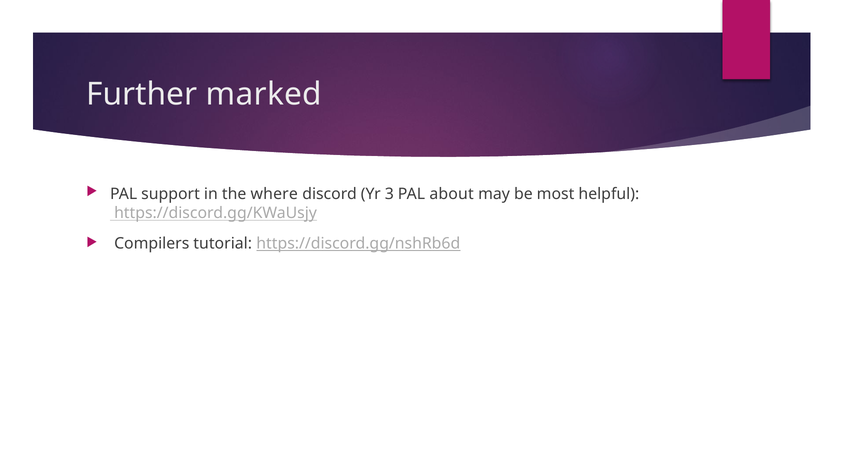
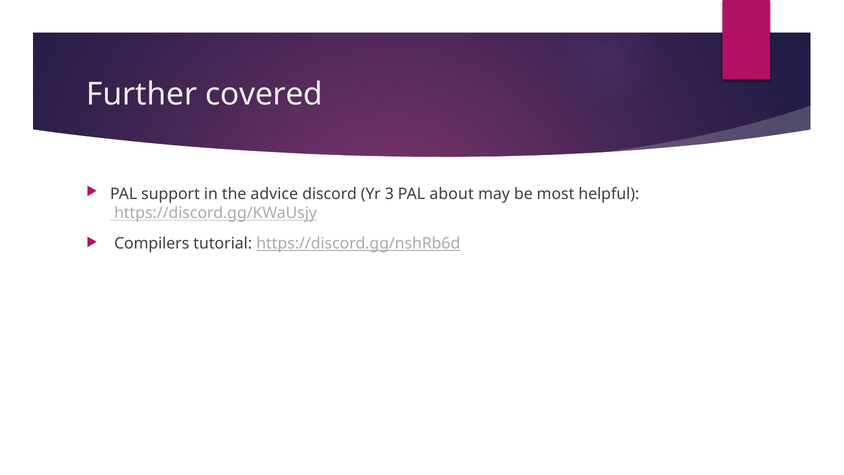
marked: marked -> covered (264, 94)
where: where -> advice (274, 194)
